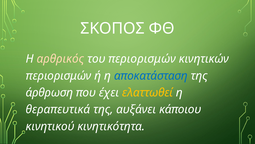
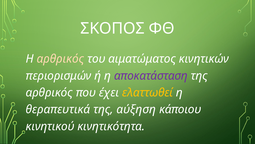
του περιορισμών: περιορισμών -> αιματώματος (142, 59)
αποκατάσταση colour: blue -> purple (151, 75)
άρθρωση: άρθρωση -> αρθρικός (49, 92)
αυξάνει: αυξάνει -> αύξηση (136, 109)
